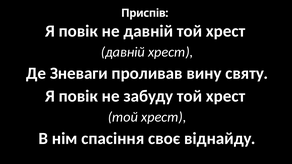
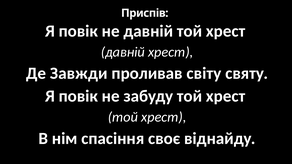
Зневаги: Зневаги -> Завжди (79, 73)
вину: вину -> світу (204, 73)
